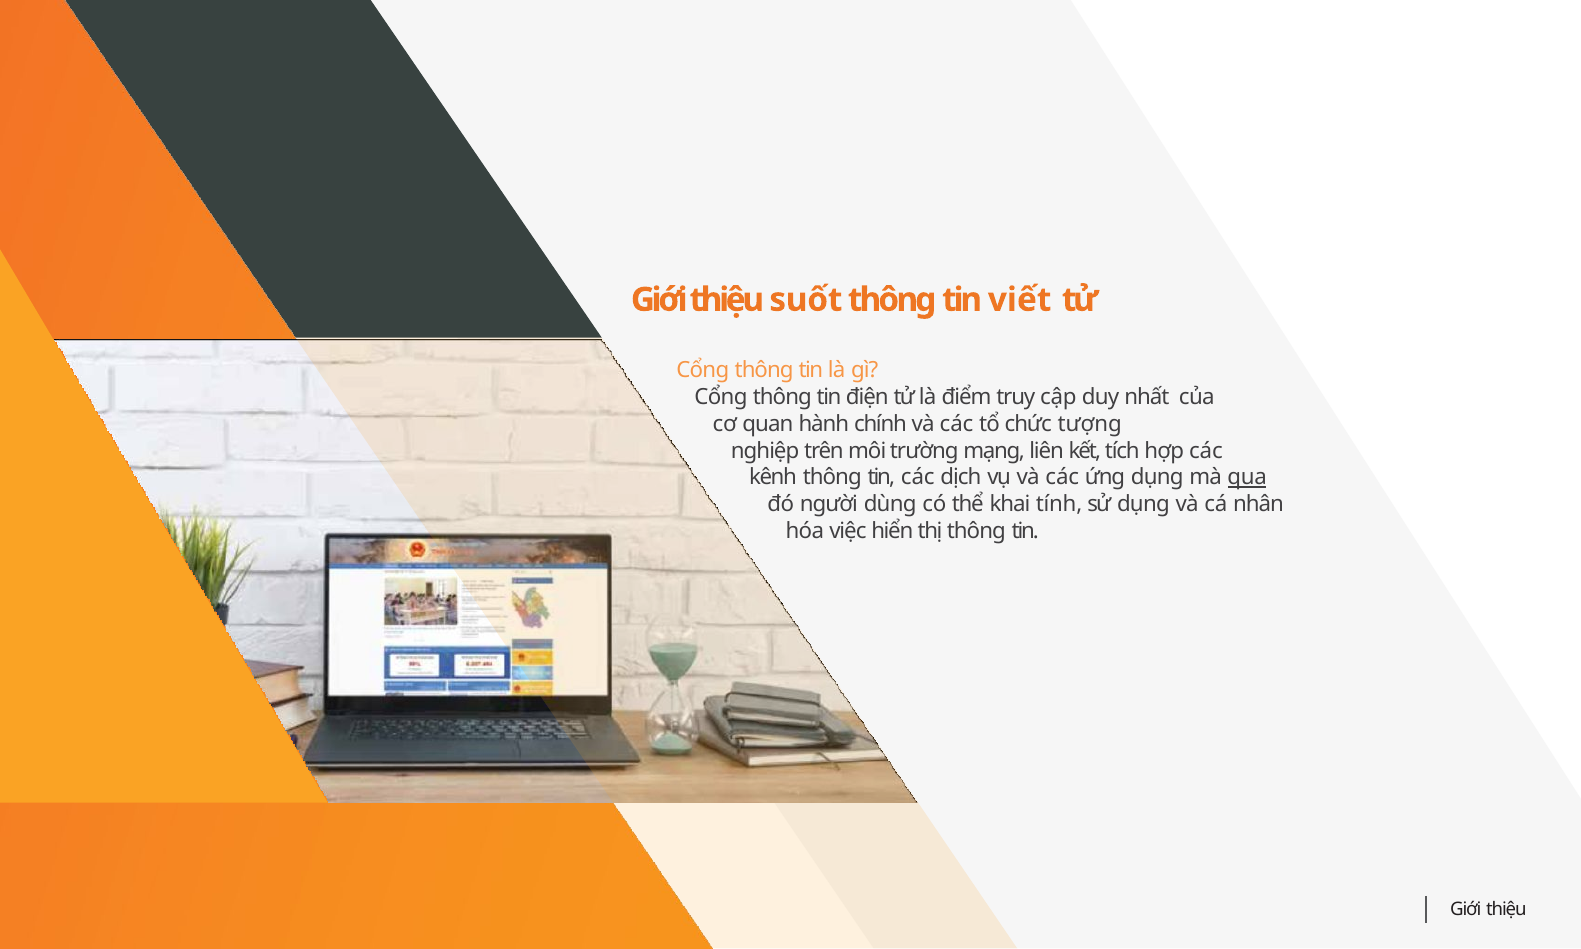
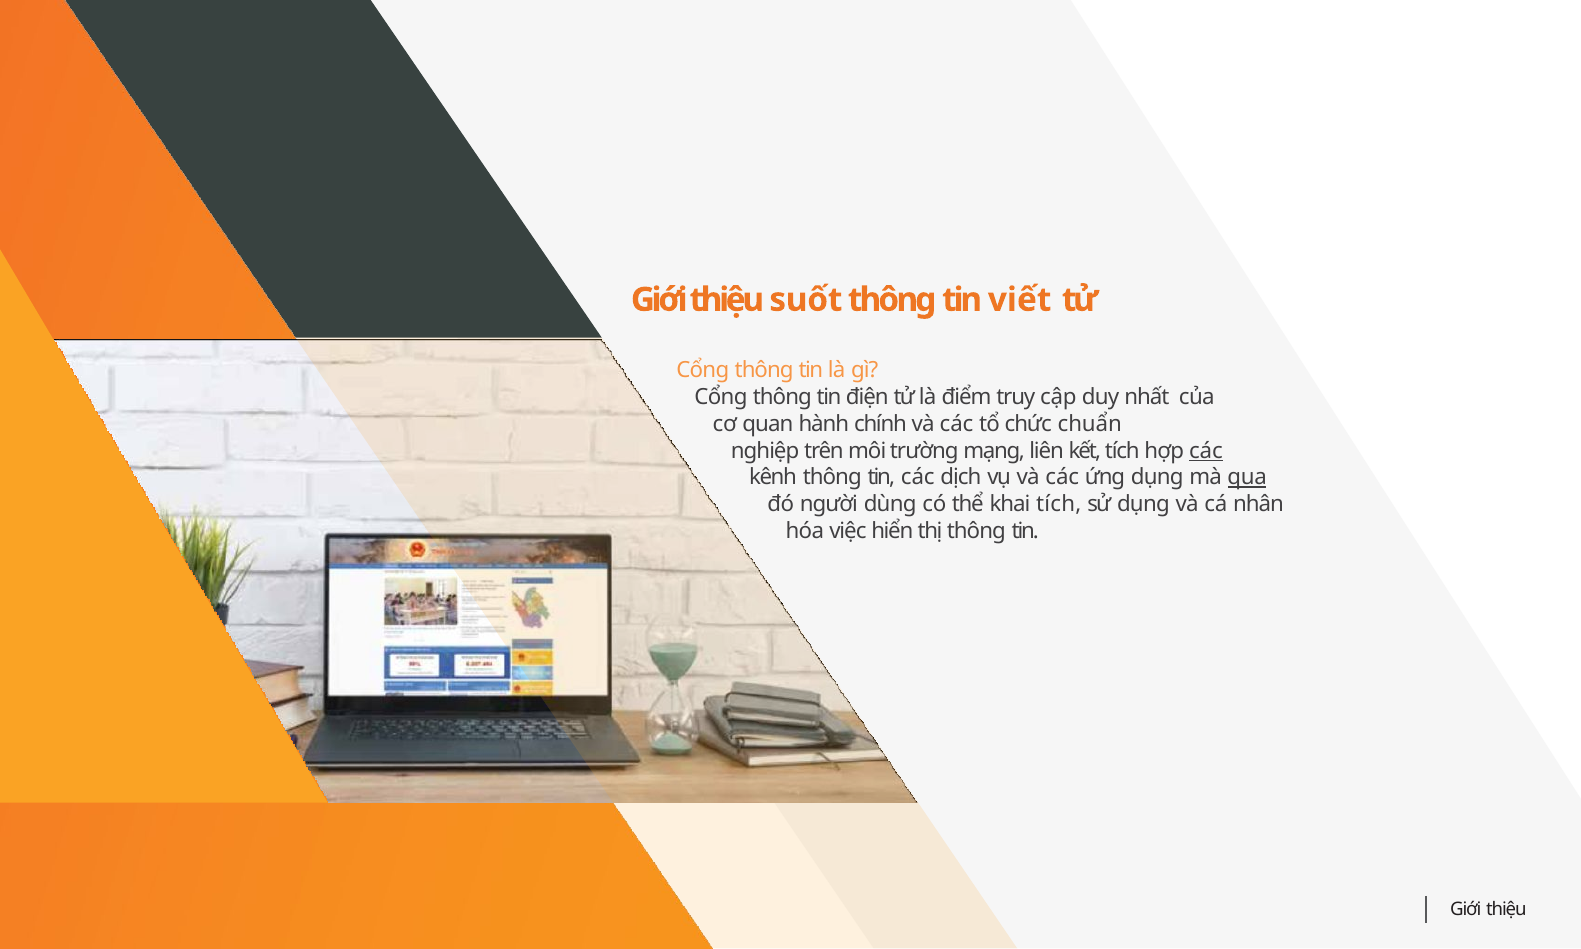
tượng: tượng -> chuẩn (1090, 424)
các underline: none -> present (1206, 451)
tính: tính -> tích (1059, 504)
